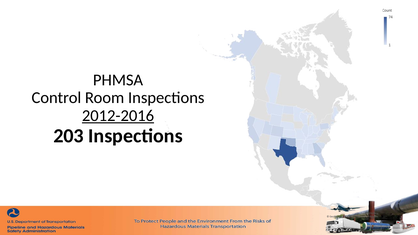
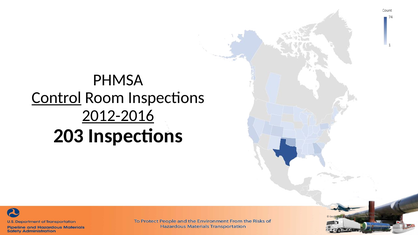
Control underline: none -> present (56, 98)
